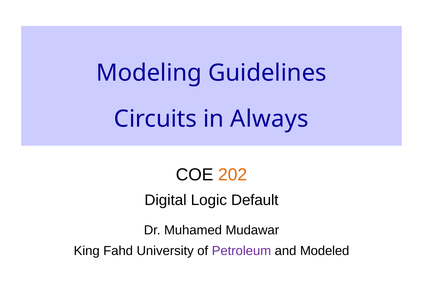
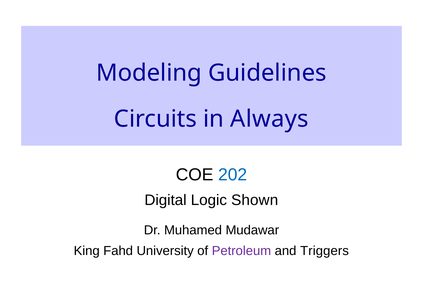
202 colour: orange -> blue (233, 175)
Default: Default -> Shown (255, 200)
Modeled: Modeled -> Triggers (325, 251)
